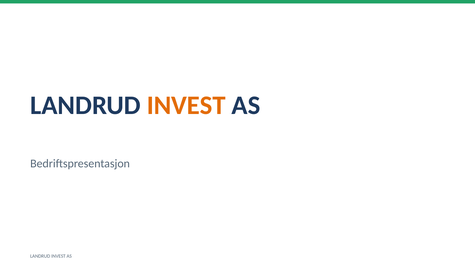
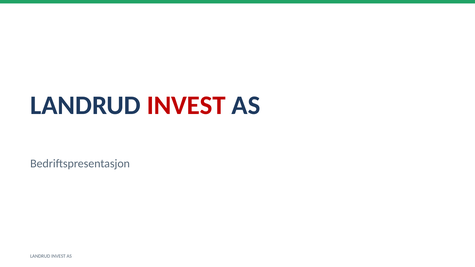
INVEST colour: orange -> red (186, 105)
